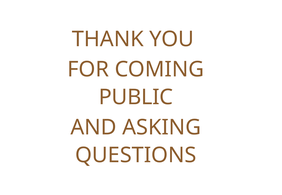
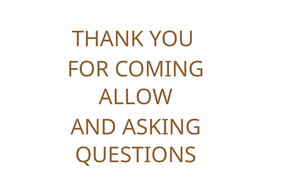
PUBLIC: PUBLIC -> ALLOW (136, 97)
